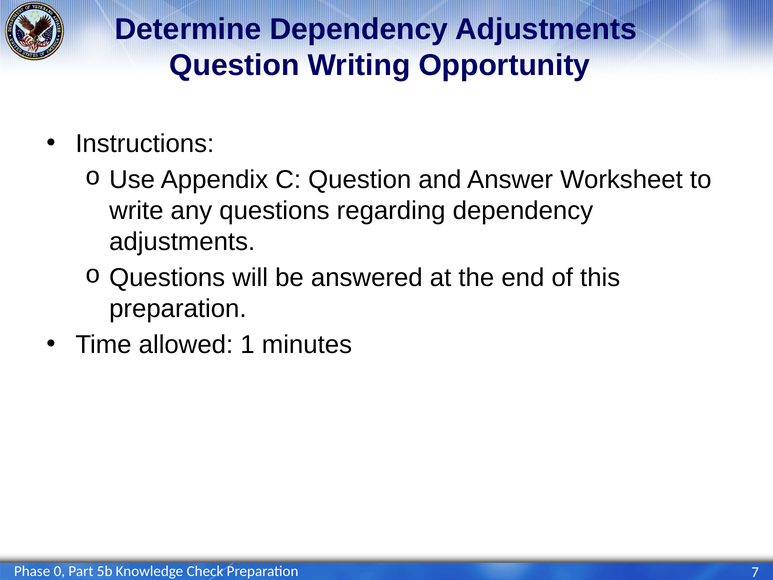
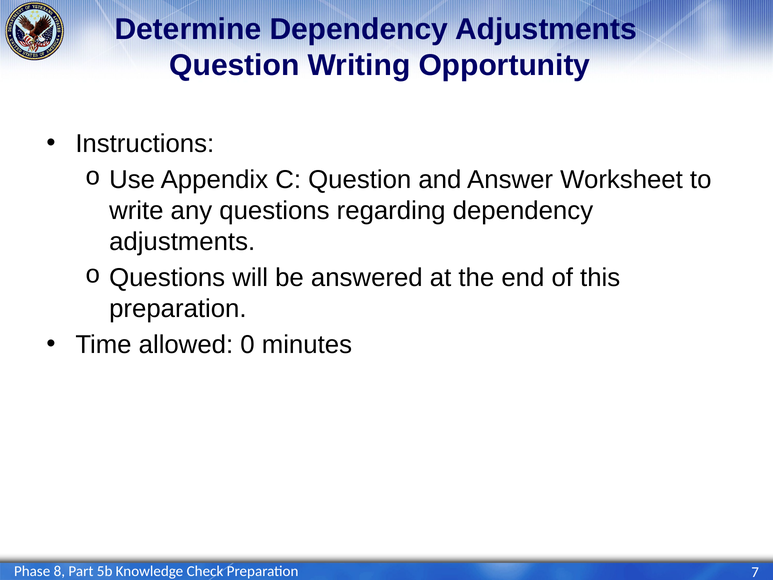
1: 1 -> 0 (247, 344)
0: 0 -> 8 (59, 571)
